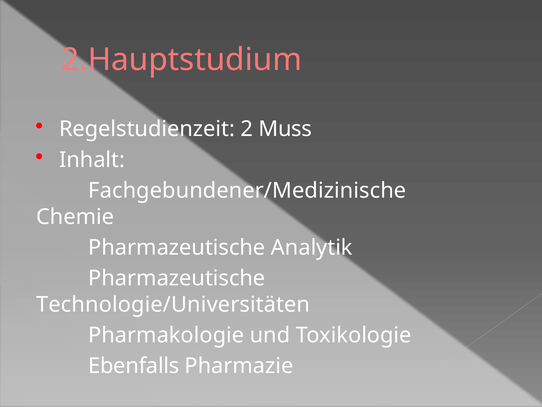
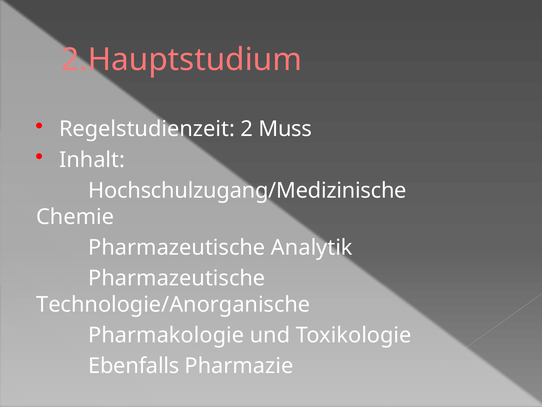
Fachgebundener/Medizinische: Fachgebundener/Medizinische -> Hochschulzugang/Medizinische (247, 190)
Technologie/Universitäten: Technologie/Universitäten -> Technologie/Anorganische (173, 304)
